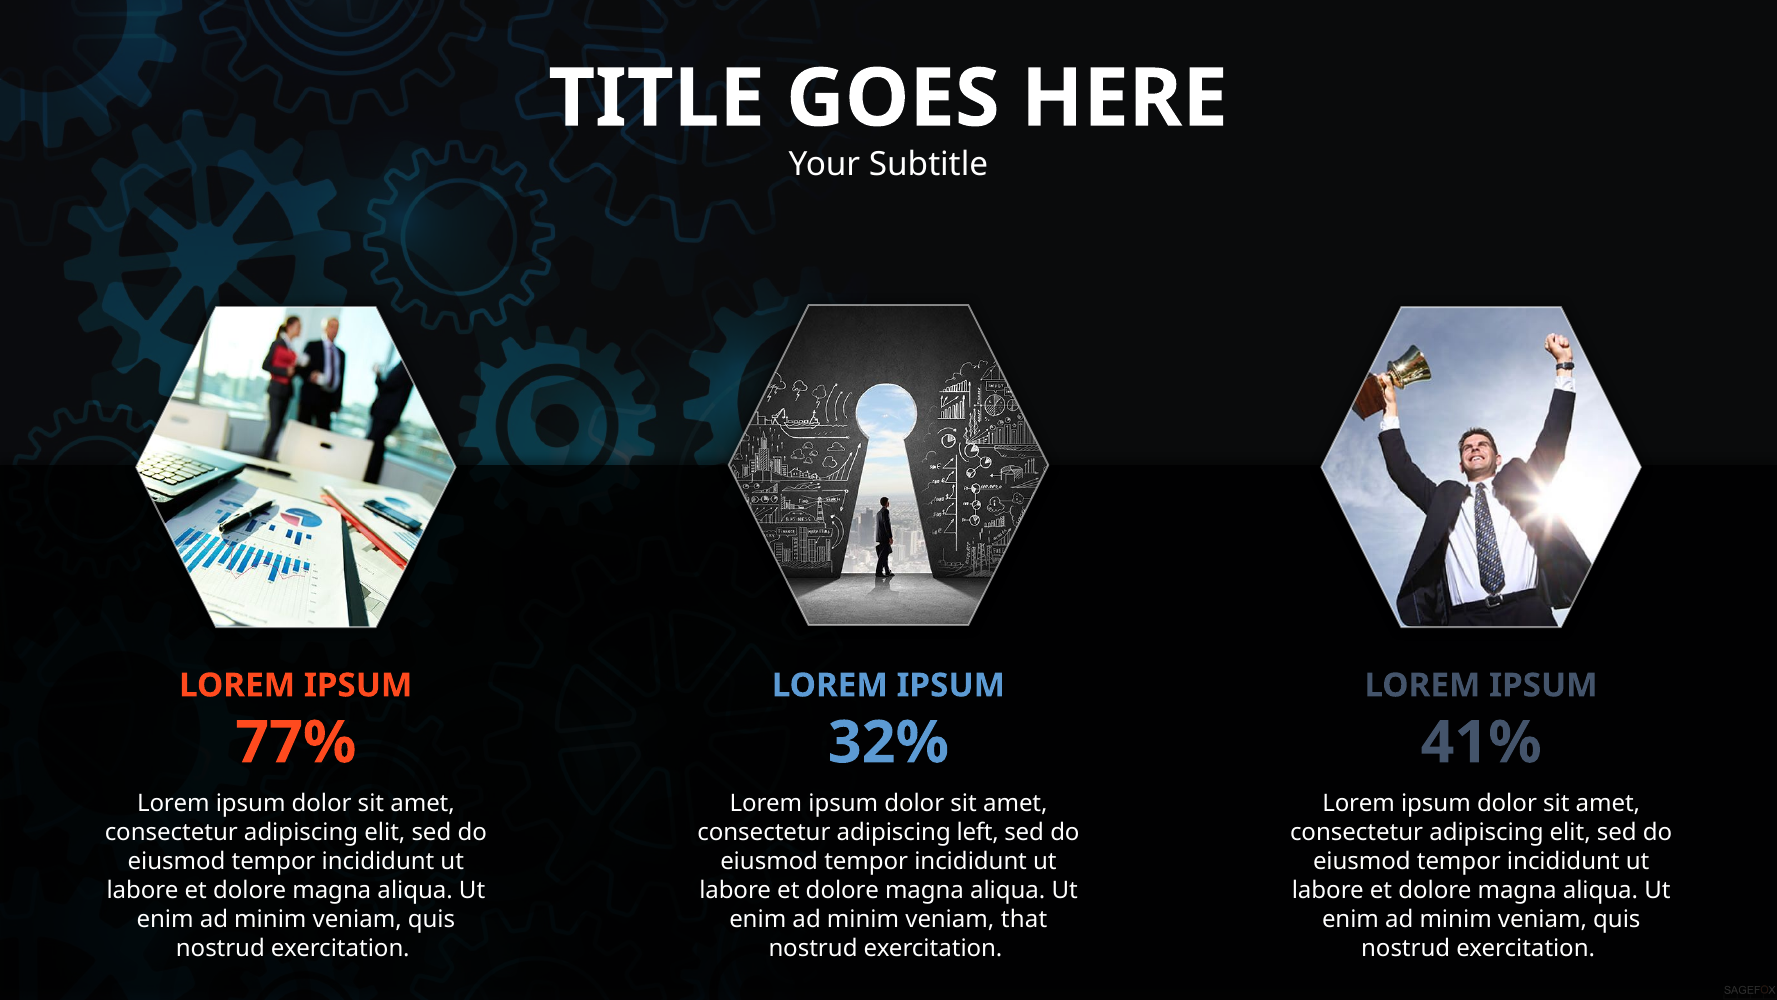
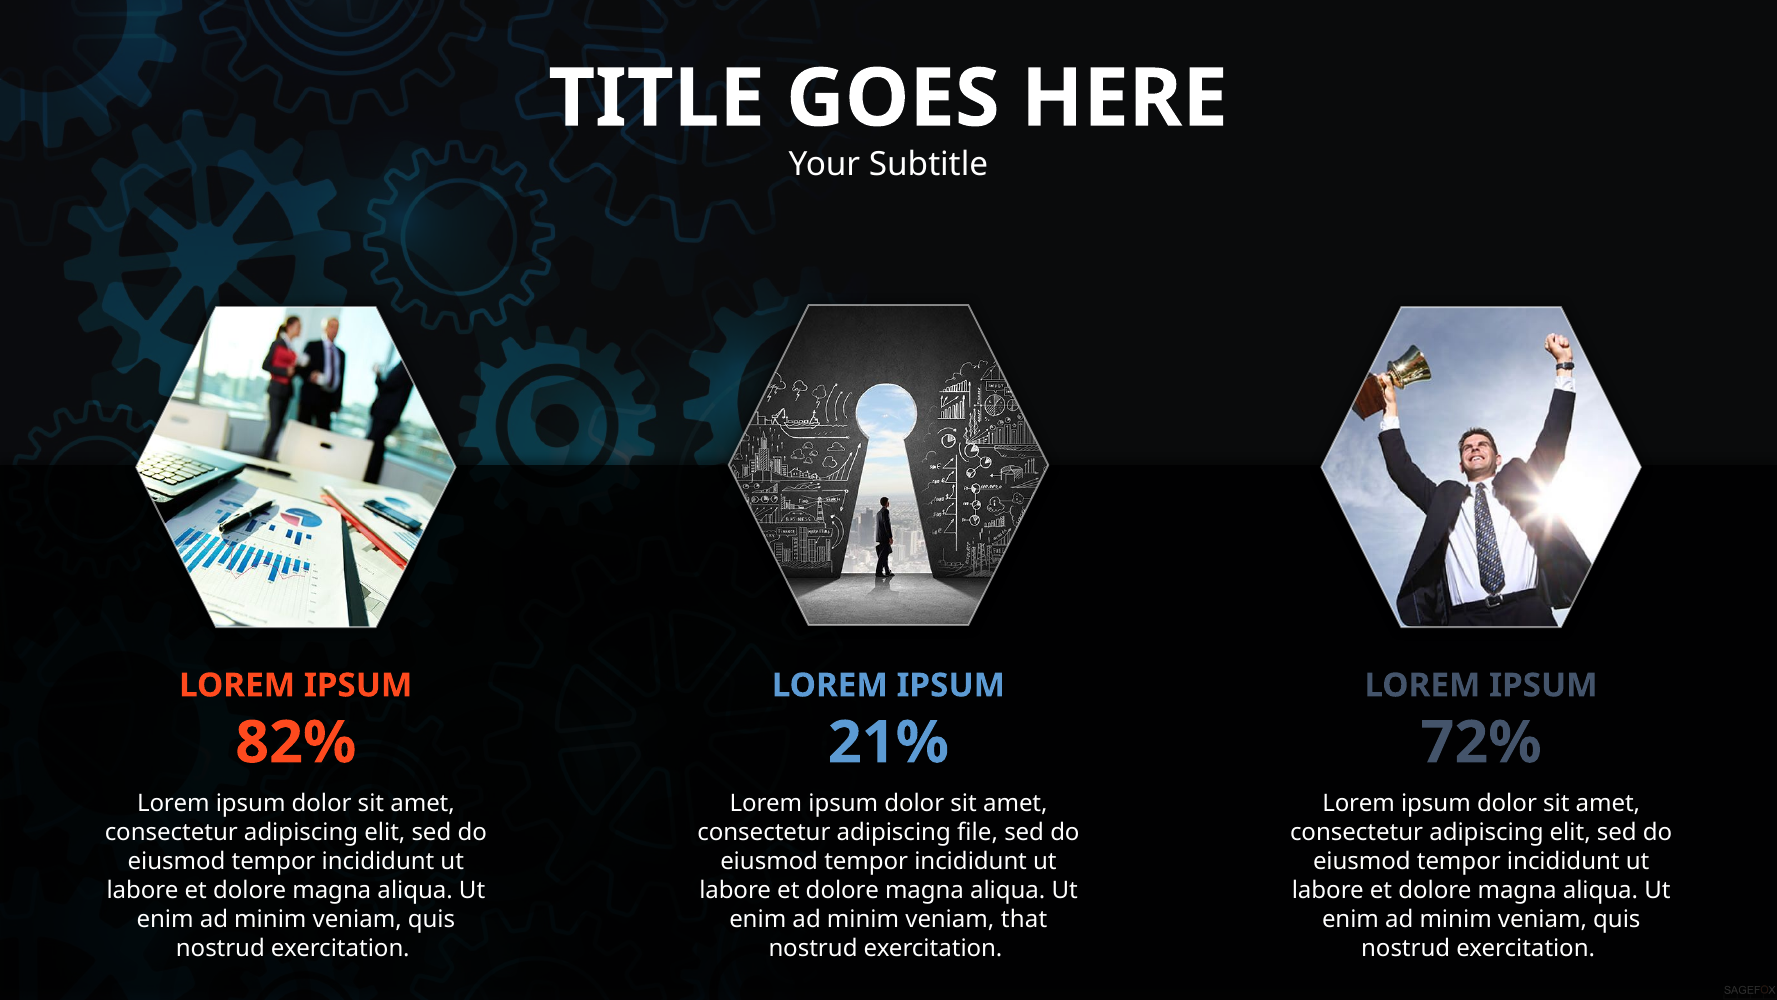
77%: 77% -> 82% (296, 742)
32%: 32% -> 21% (888, 742)
41%: 41% -> 72% (1481, 742)
left: left -> file (978, 832)
